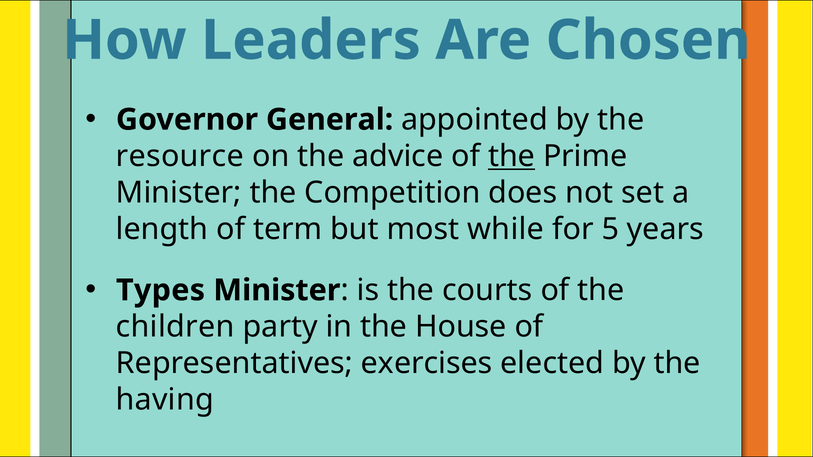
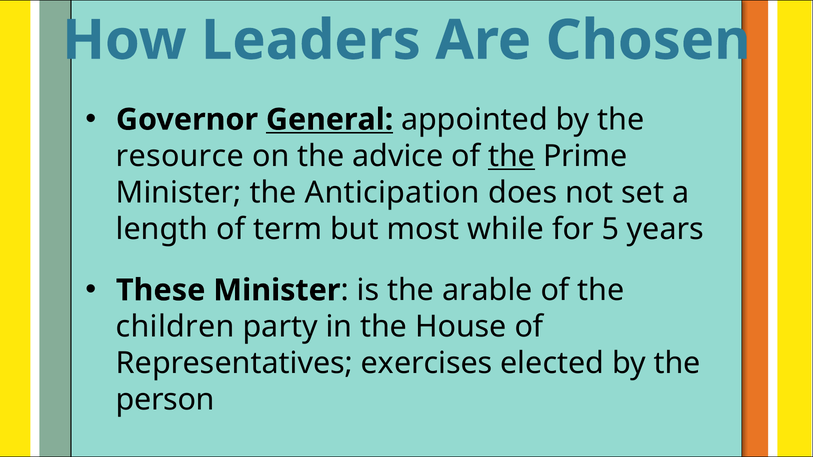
General underline: none -> present (330, 120)
Competition: Competition -> Anticipation (392, 193)
Types: Types -> These (161, 290)
courts: courts -> arable (487, 290)
having: having -> person (165, 400)
